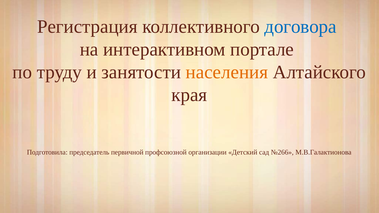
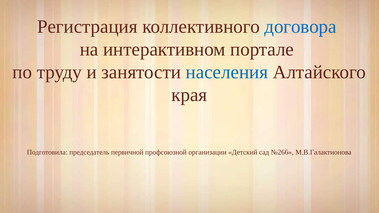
населения colour: orange -> blue (227, 72)
